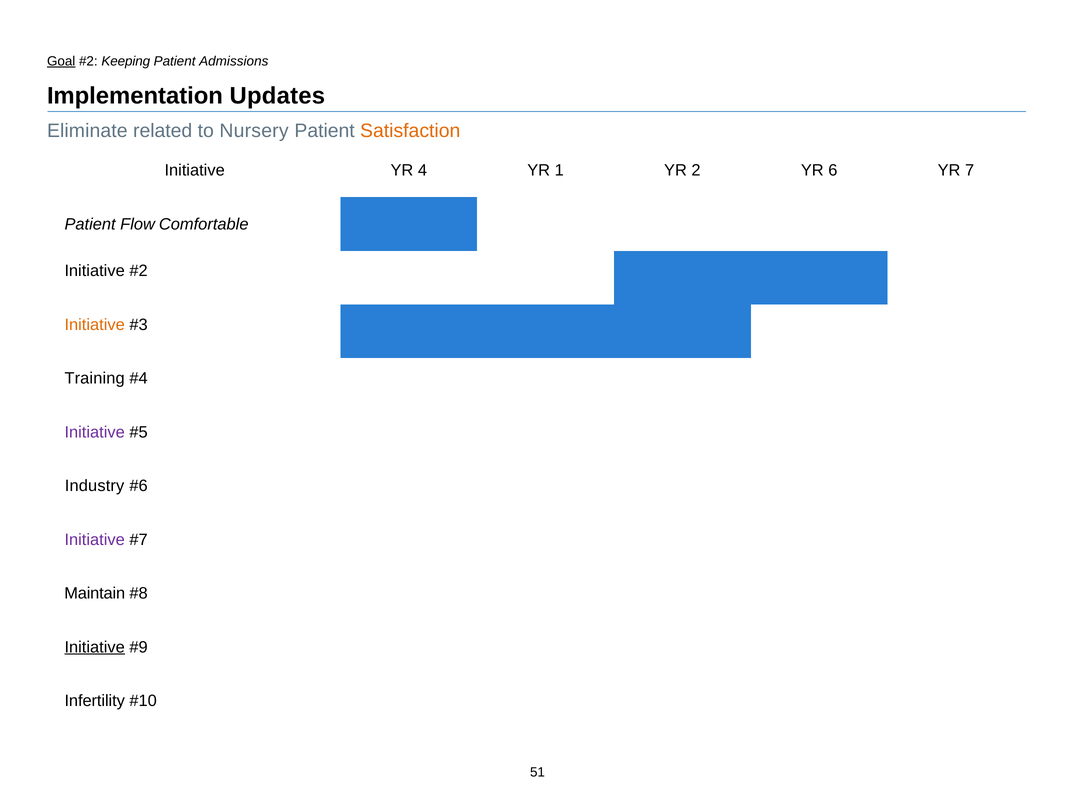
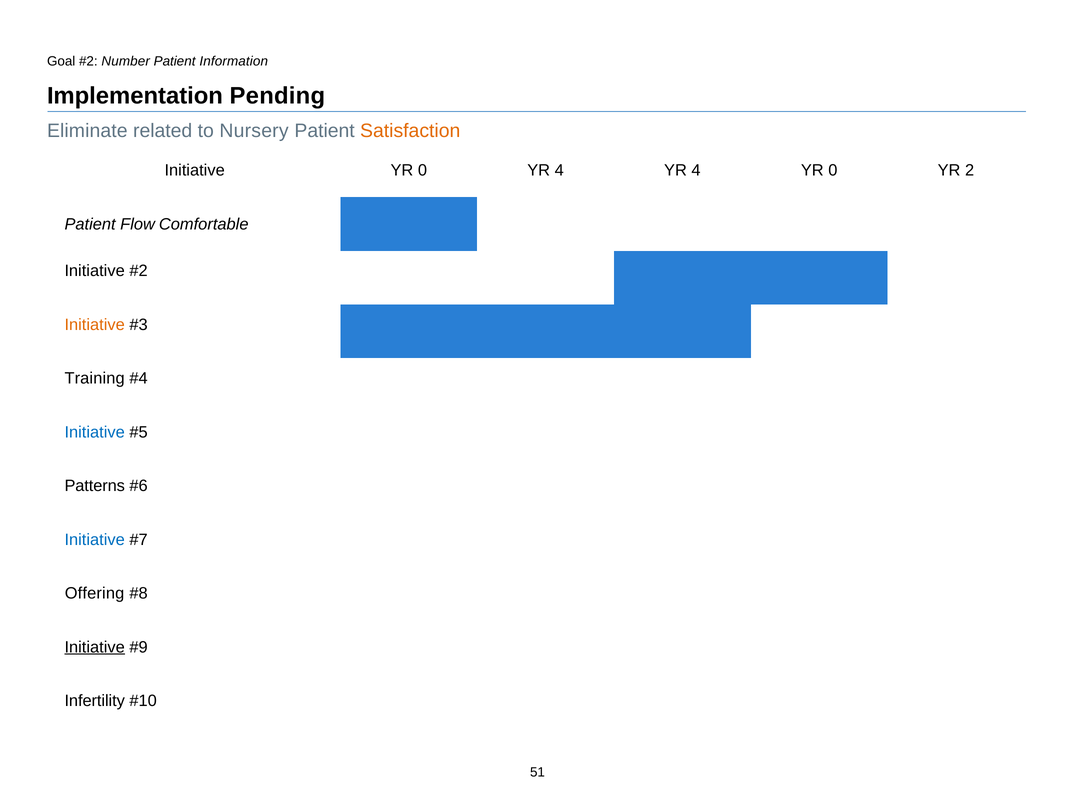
Goal underline: present -> none (61, 61)
Keeping: Keeping -> Number (126, 61)
Admissions: Admissions -> Information (234, 61)
Updates: Updates -> Pending (277, 96)
Initiative YR 4: 4 -> 0 (422, 171)
1: 1 -> 4 (559, 171)
2: 2 -> 4 (696, 171)
6: 6 -> 0 (833, 171)
7: 7 -> 2 (970, 171)
Initiative colour: purple -> blue (95, 432)
Industry: Industry -> Patterns (95, 486)
Initiative colour: purple -> blue (95, 540)
Maintain: Maintain -> Offering (95, 594)
